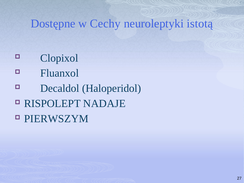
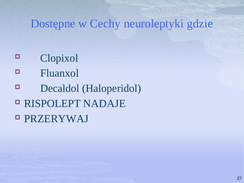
istotą: istotą -> gdzie (200, 24)
PIERWSZYM: PIERWSZYM -> PRZERYWAJ (56, 119)
